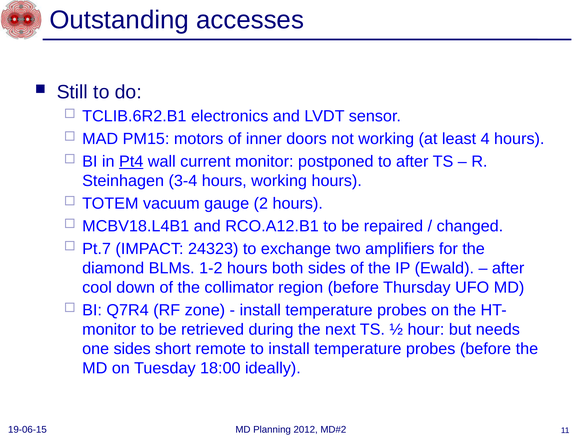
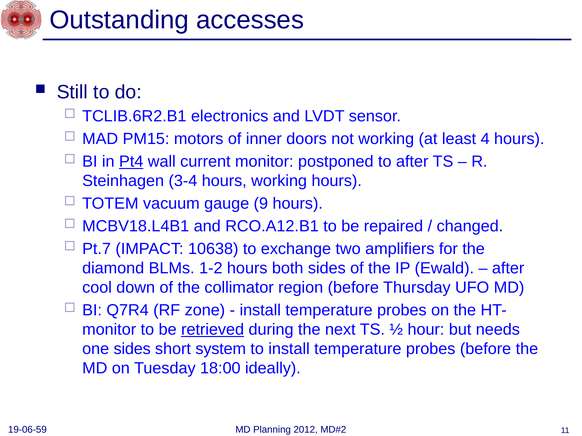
2: 2 -> 9 (261, 204)
24323: 24323 -> 10638 (213, 249)
retrieved underline: none -> present (213, 330)
remote: remote -> system (221, 349)
19-06-15: 19-06-15 -> 19-06-59 (27, 430)
